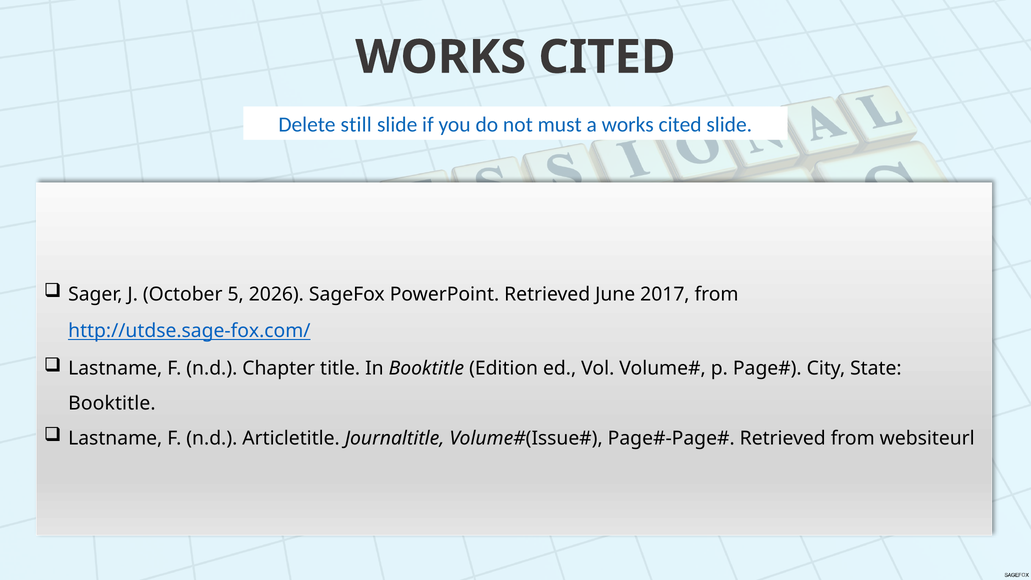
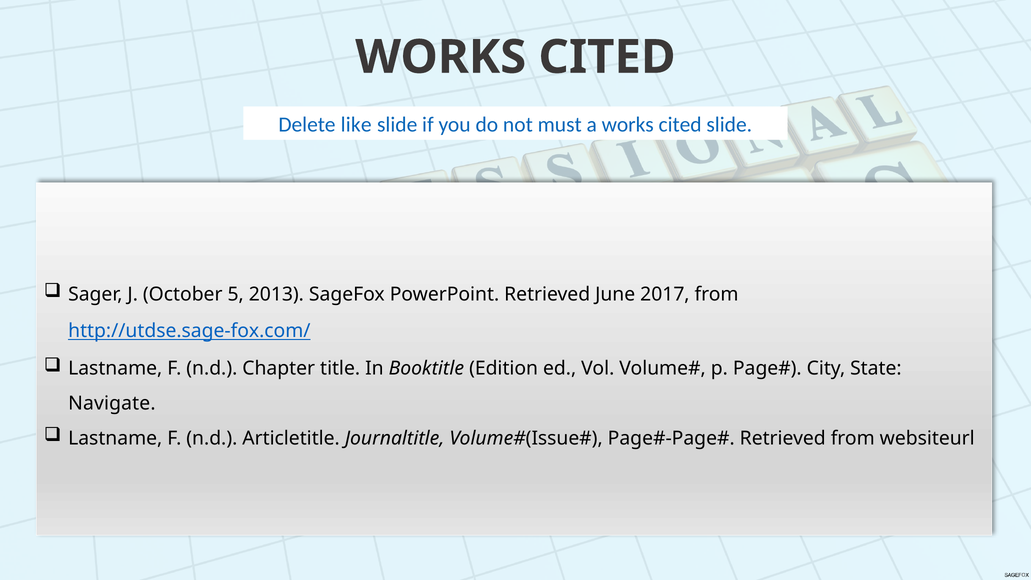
still: still -> like (356, 125)
2026: 2026 -> 2013 (276, 294)
Booktitle: Booktitle -> Navigate (112, 403)
